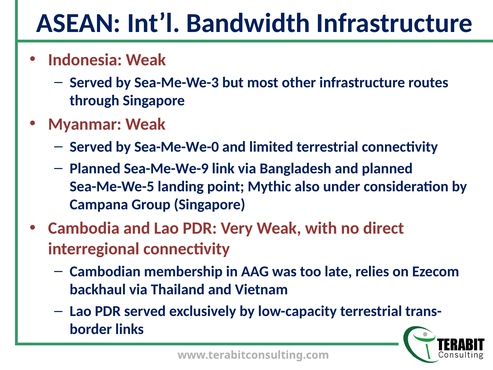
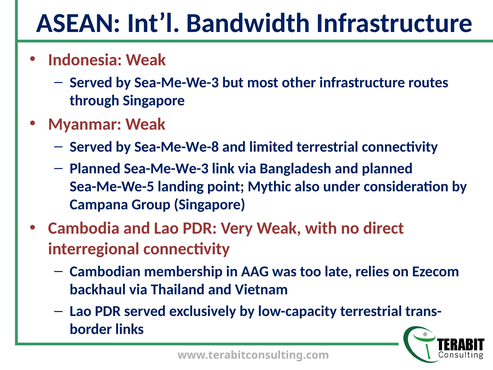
Sea-Me-We-0: Sea-Me-We-0 -> Sea-Me-We-8 (177, 147)
Planned Sea-Me-We-9: Sea-Me-We-9 -> Sea-Me-We-3 (166, 168)
